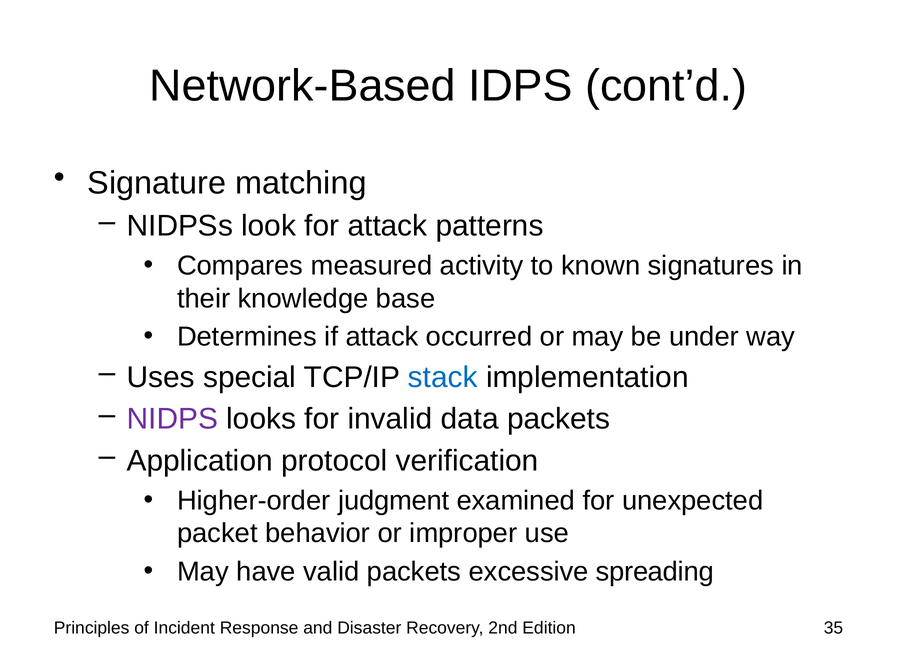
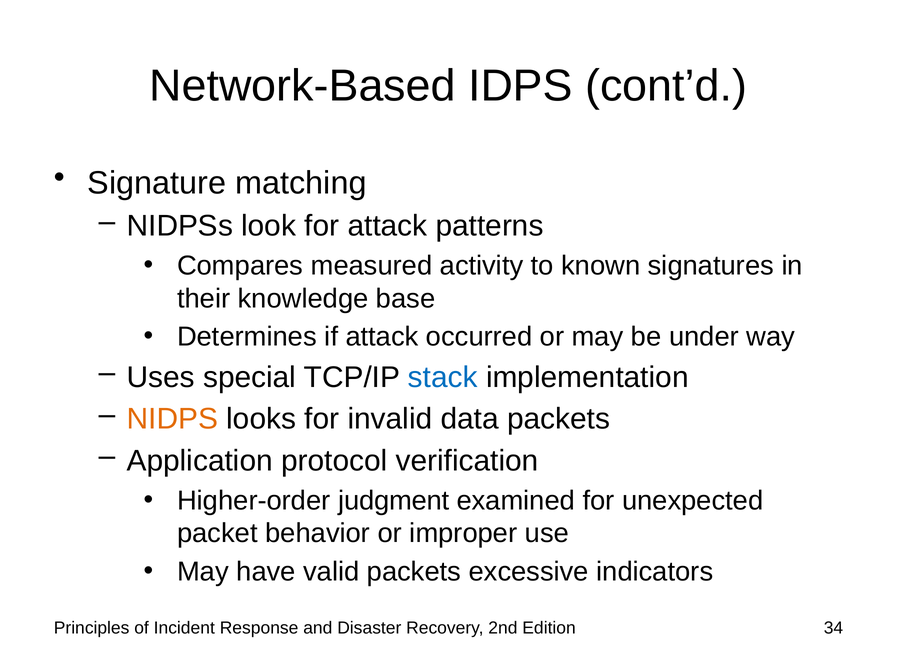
NIDPS colour: purple -> orange (172, 420)
spreading: spreading -> indicators (655, 572)
35: 35 -> 34 (833, 629)
